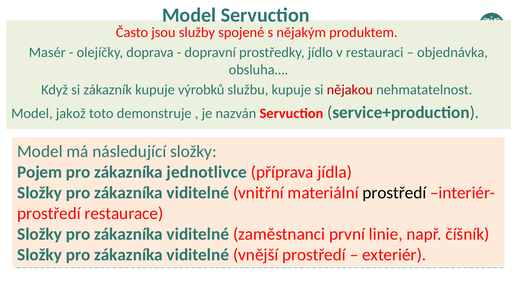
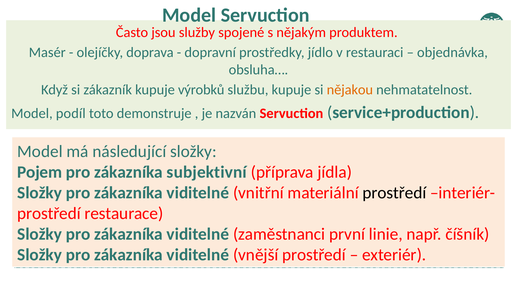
nějakou colour: red -> orange (350, 90)
jakož: jakož -> podíl (71, 113)
jednotlivce: jednotlivce -> subjektivní (207, 172)
